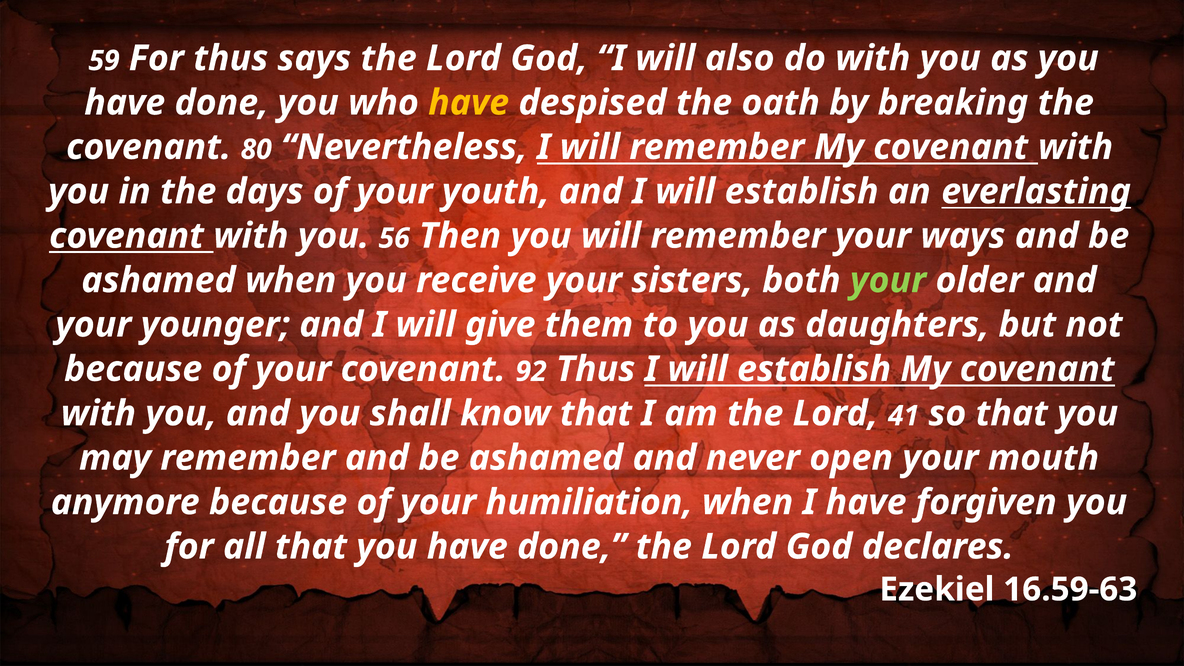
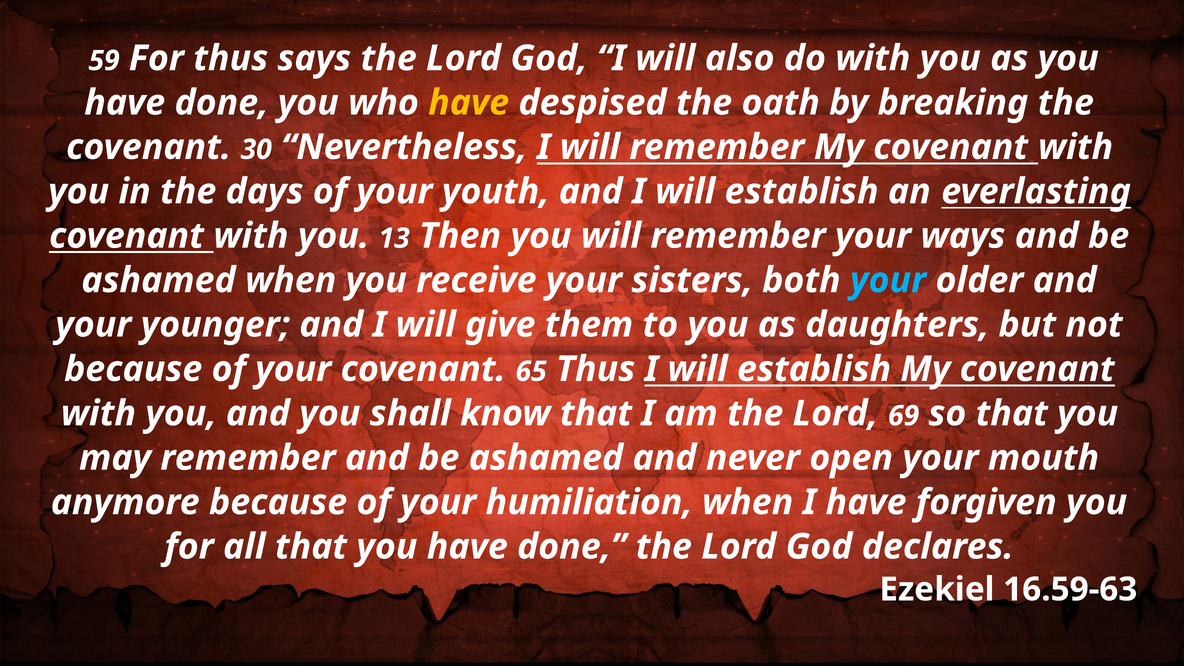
80: 80 -> 30 (256, 150)
56: 56 -> 13 (394, 238)
your colour: light green -> light blue (888, 280)
92: 92 -> 65 (531, 372)
41: 41 -> 69 (904, 416)
